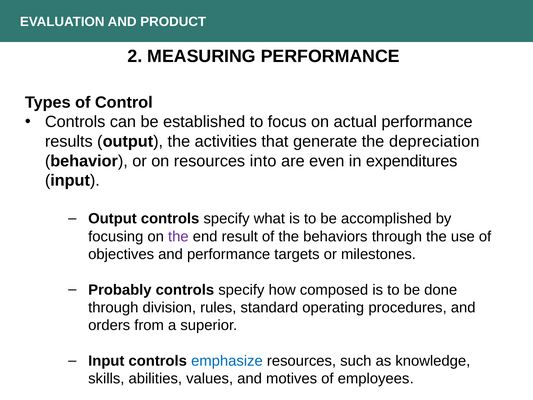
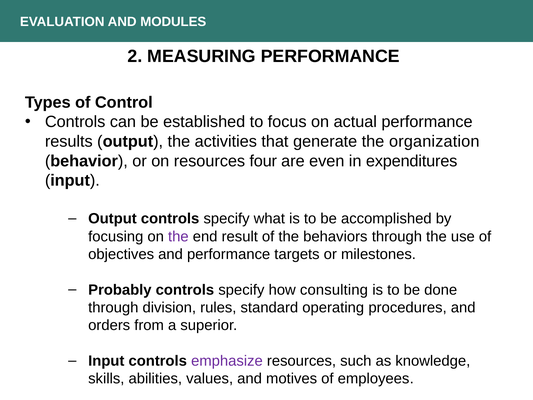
PRODUCT: PRODUCT -> MODULES (173, 22)
depreciation: depreciation -> organization (434, 141)
into: into -> four (263, 161)
composed: composed -> consulting (334, 290)
emphasize colour: blue -> purple (227, 361)
